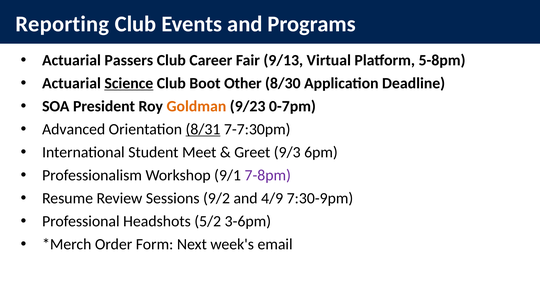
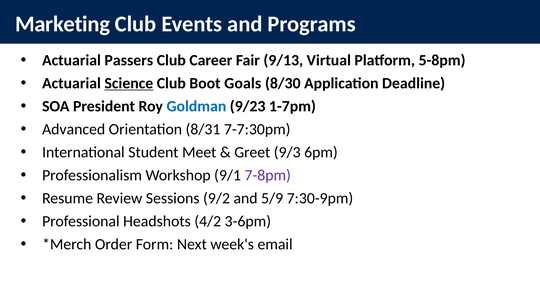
Reporting: Reporting -> Marketing (63, 24)
Other: Other -> Goals (243, 83)
Goldman colour: orange -> blue (196, 106)
0-7pm: 0-7pm -> 1-7pm (292, 106)
8/31 underline: present -> none (203, 129)
4/9: 4/9 -> 5/9 (272, 198)
5/2: 5/2 -> 4/2 (208, 221)
